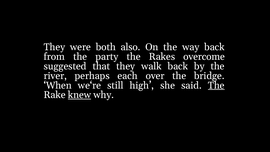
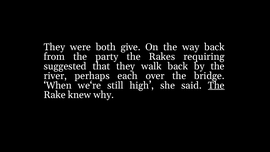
also: also -> give (131, 47)
overcome: overcome -> requiring (204, 57)
knew underline: present -> none (80, 95)
